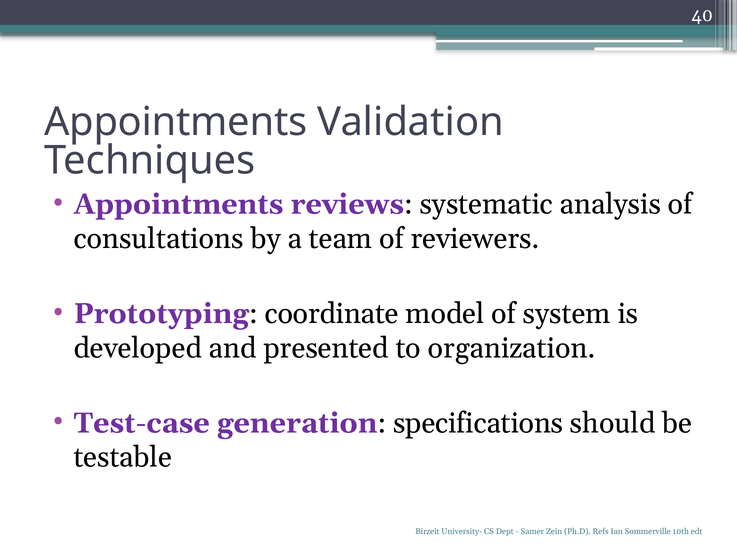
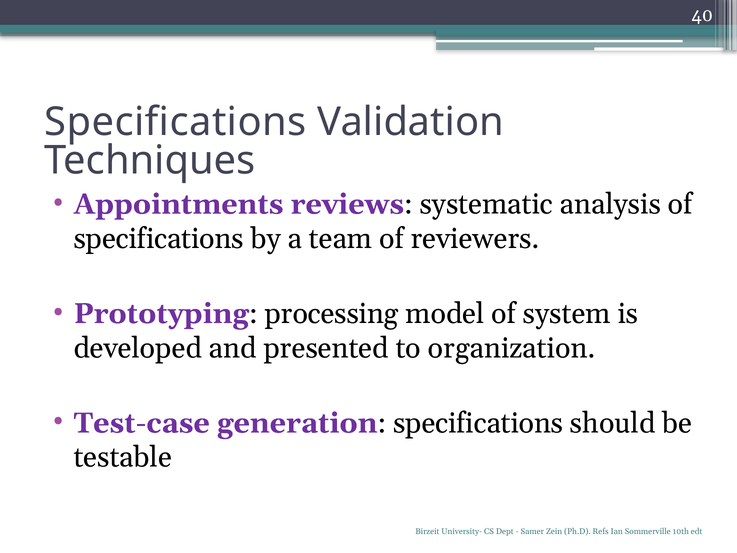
Appointments: Appointments -> Specifications (175, 122)
consultations: consultations -> specifications (159, 239)
coordinate: coordinate -> processing (332, 314)
